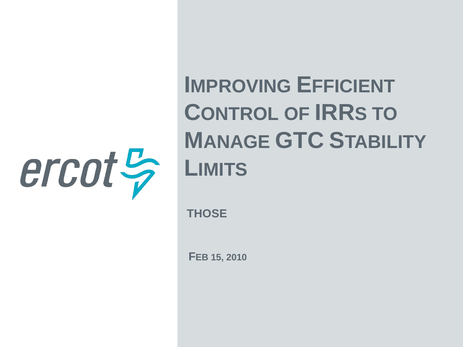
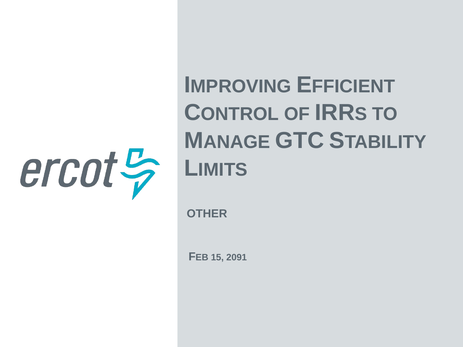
THOSE: THOSE -> OTHER (207, 214)
2010: 2010 -> 2091 (237, 258)
